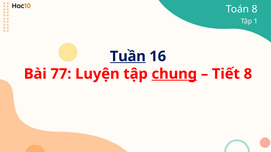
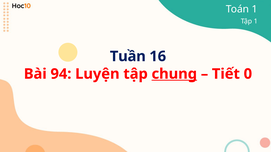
Toán 8: 8 -> 1 (255, 9)
Tuần underline: present -> none (128, 56)
77: 77 -> 94 (61, 74)
Tiết 8: 8 -> 0 (248, 74)
